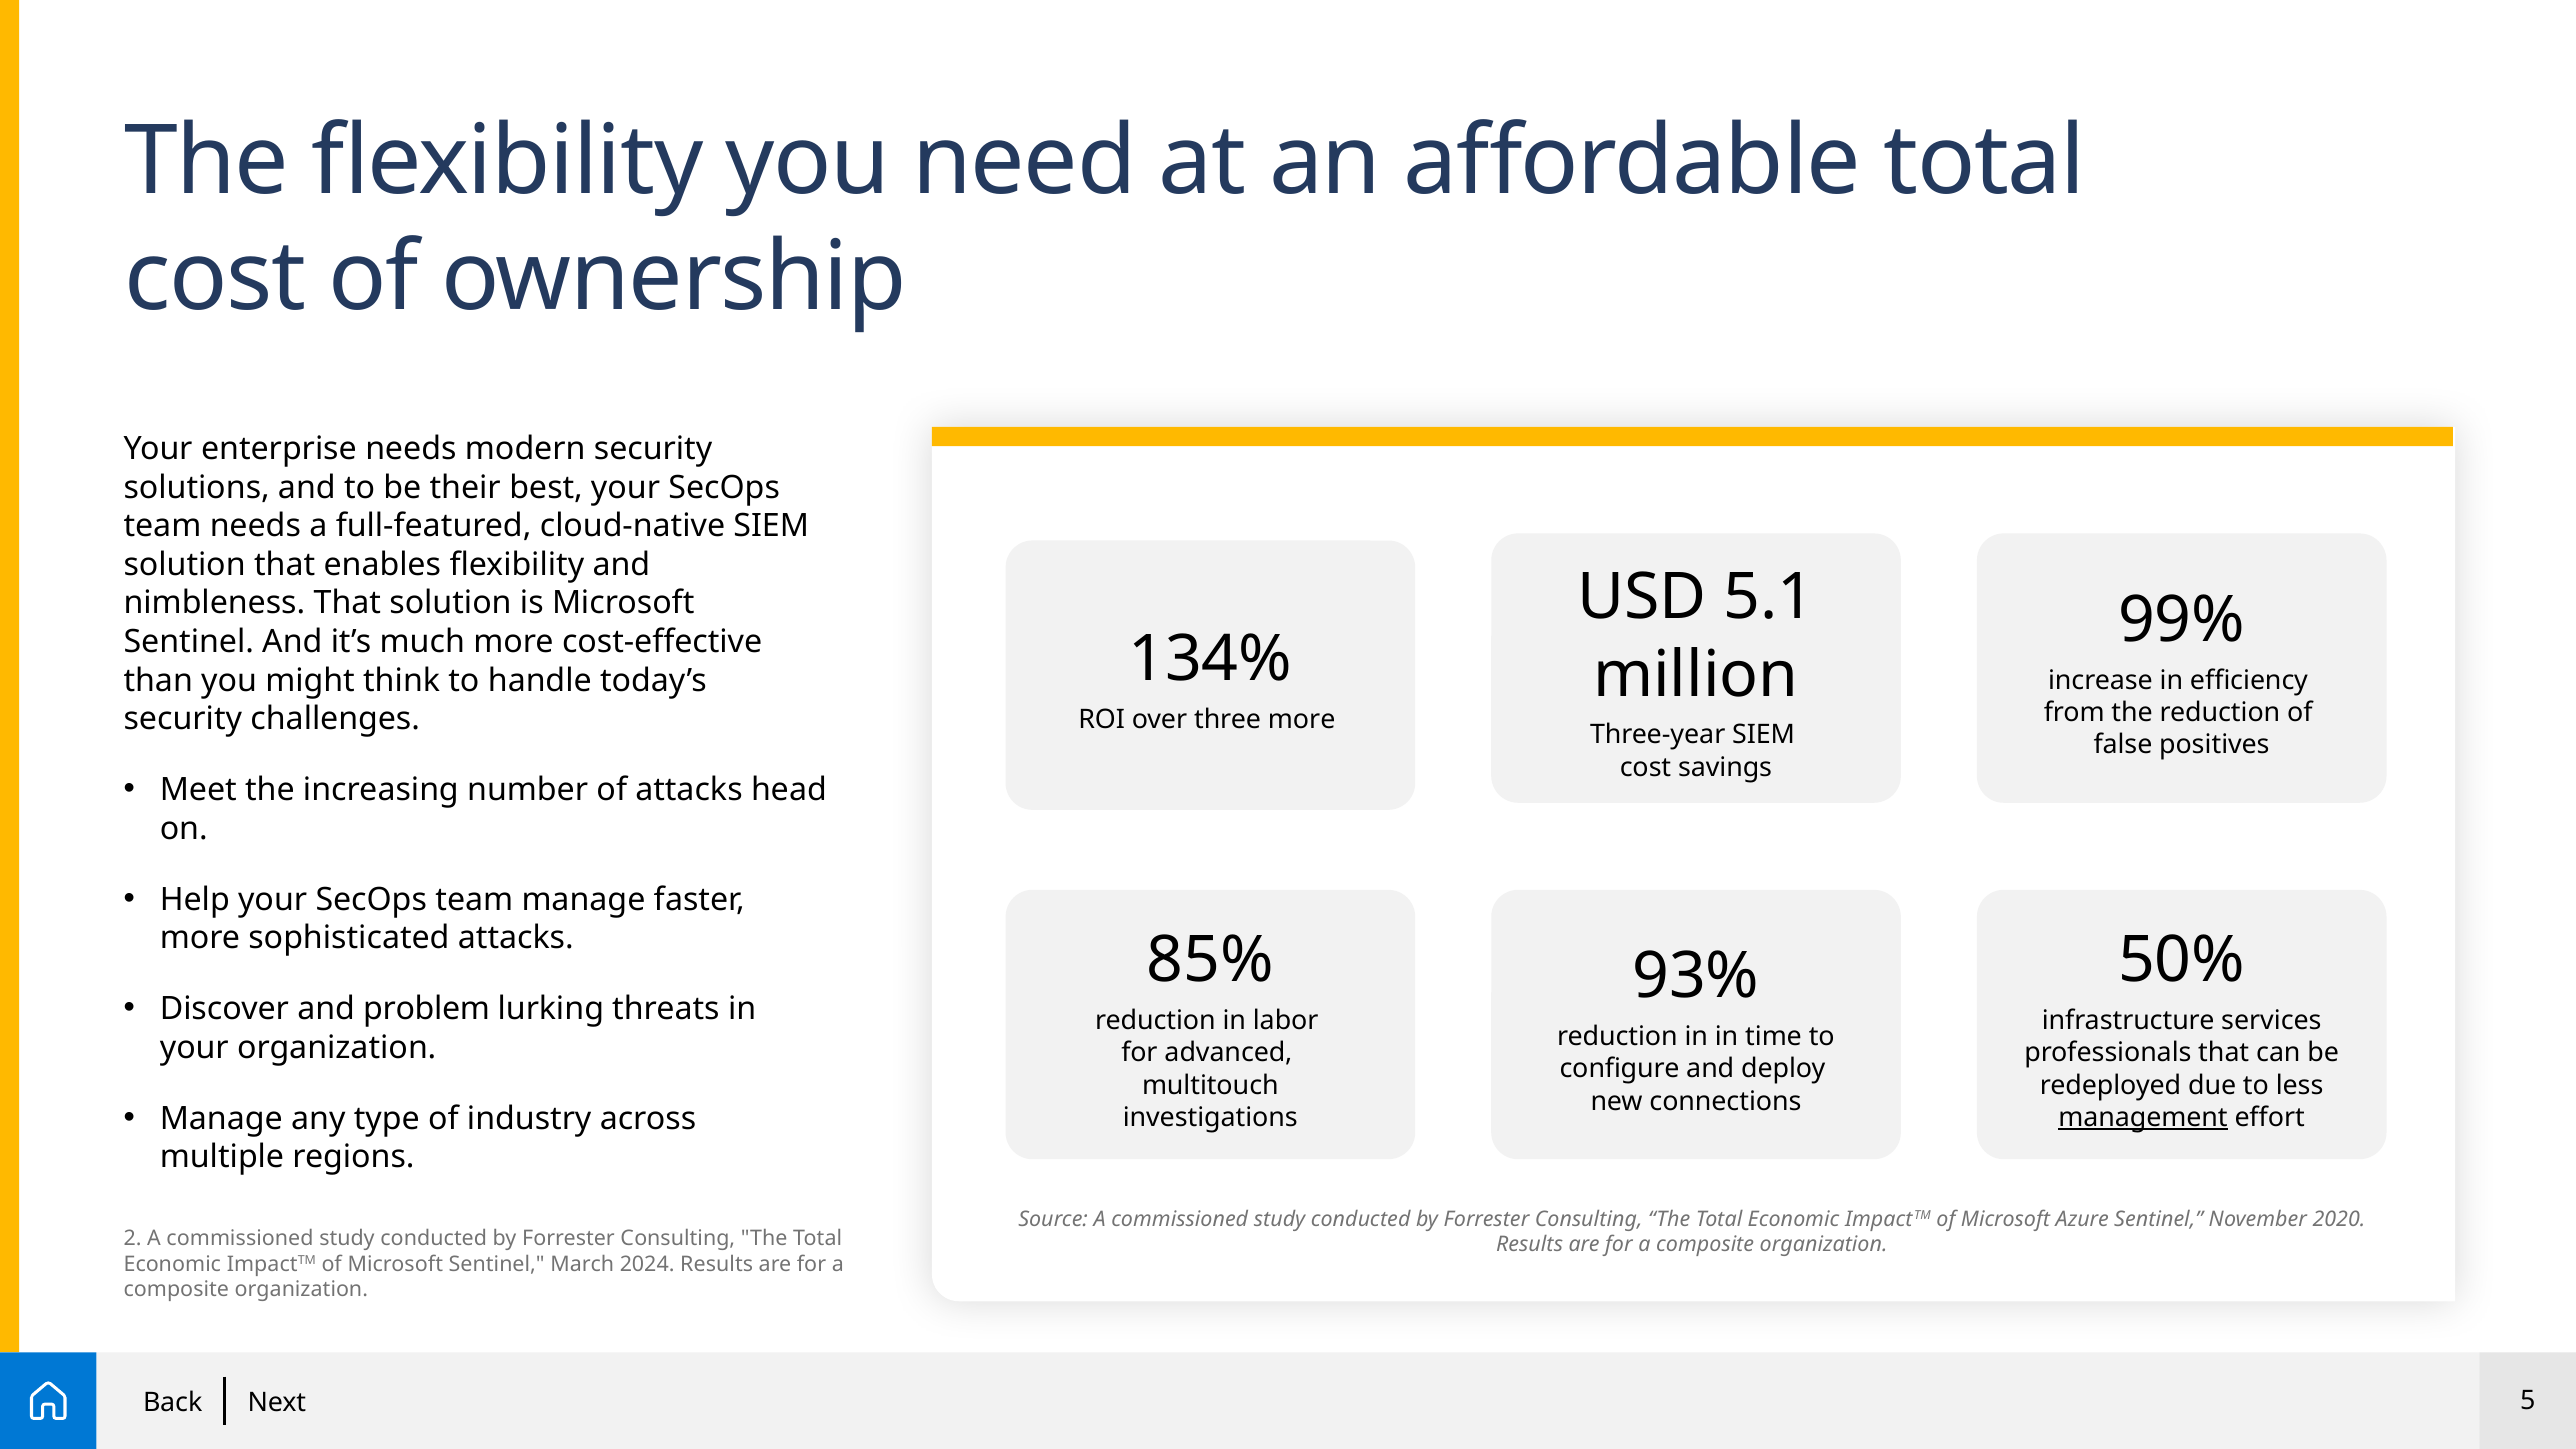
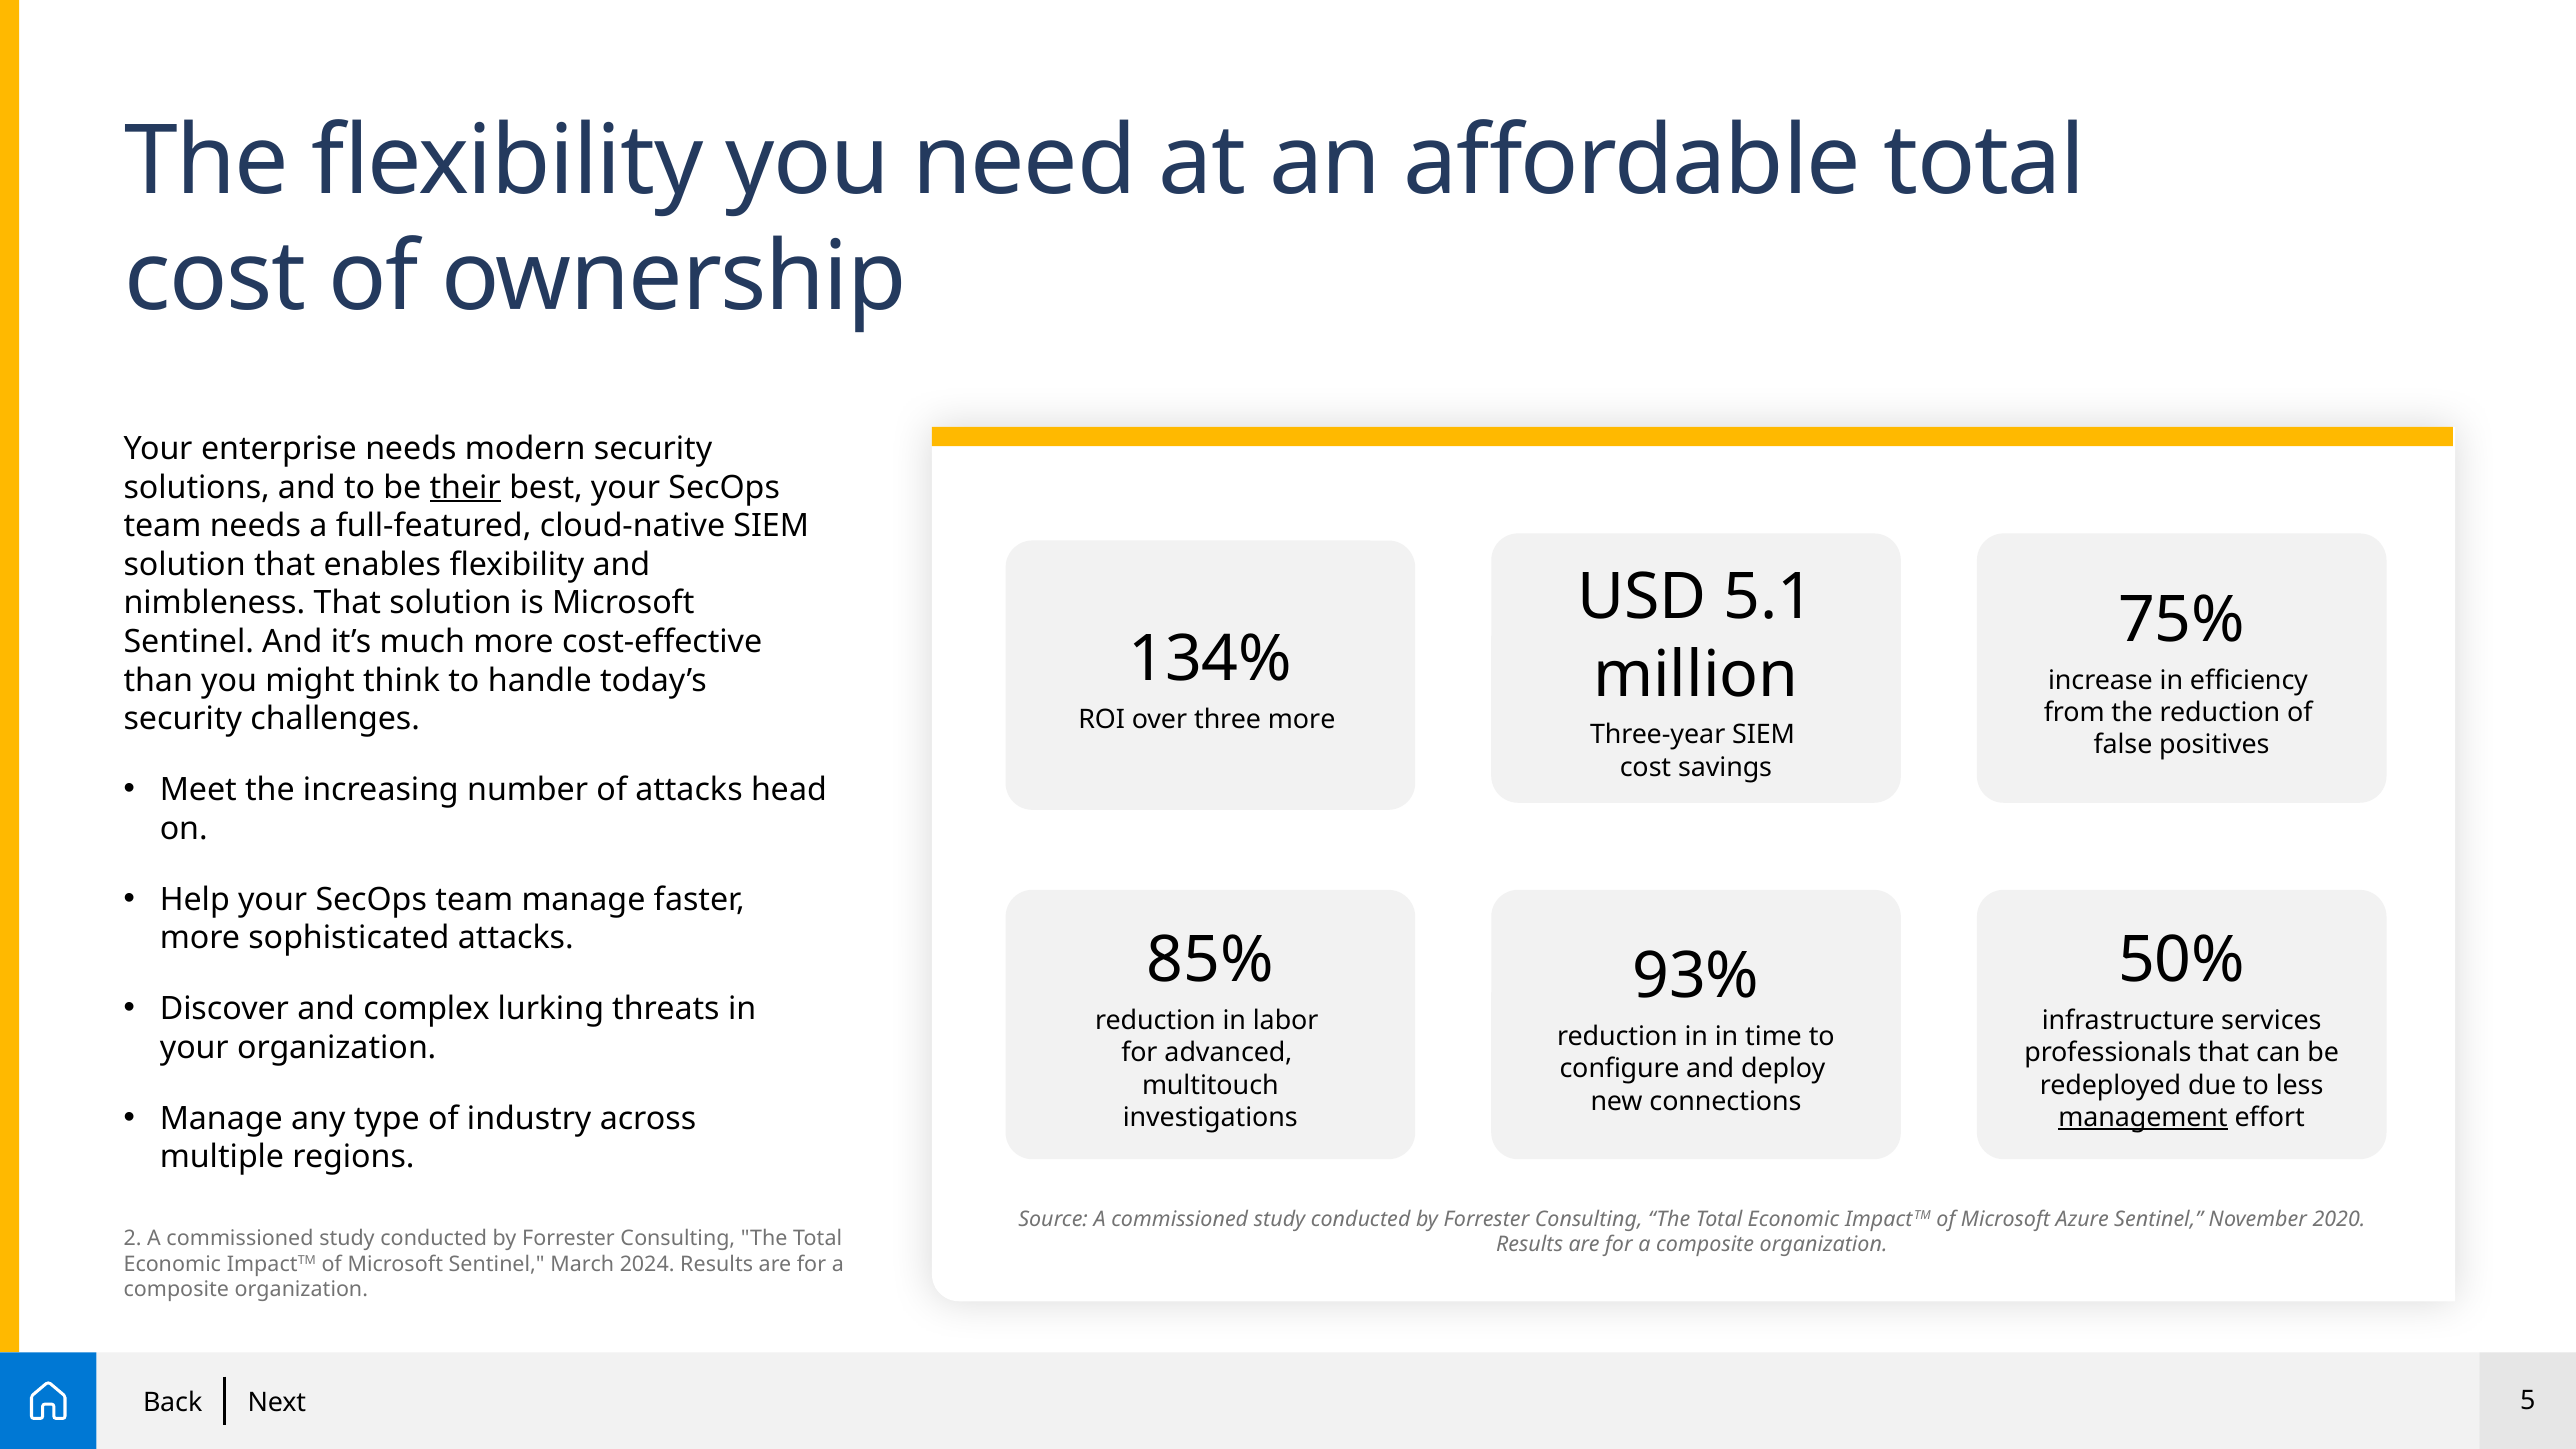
their underline: none -> present (465, 487)
99%: 99% -> 75% (2182, 620)
problem: problem -> complex (427, 1009)
